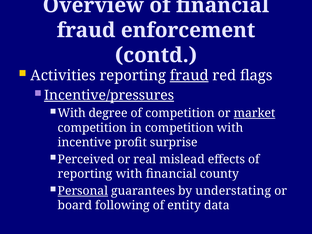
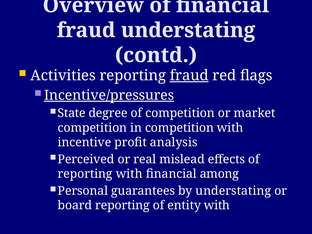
fraud enforcement: enforcement -> understating (188, 30)
With: With -> State (72, 113)
market underline: present -> none (255, 113)
surprise: surprise -> analysis (174, 142)
county: county -> among (219, 174)
Personal underline: present -> none (83, 191)
board following: following -> reporting (122, 205)
entity data: data -> with (217, 205)
